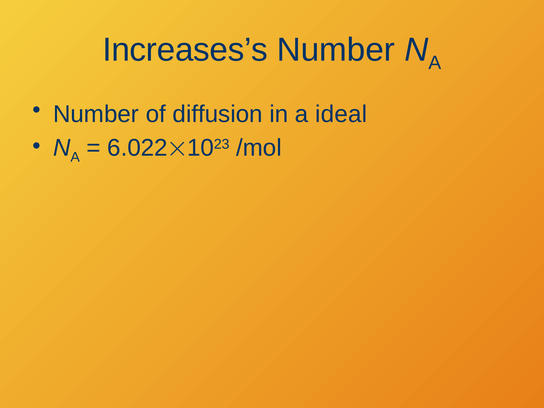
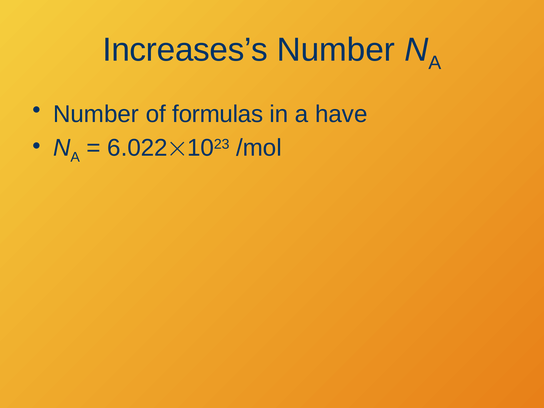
diffusion: diffusion -> formulas (218, 114)
ideal: ideal -> have (341, 114)
